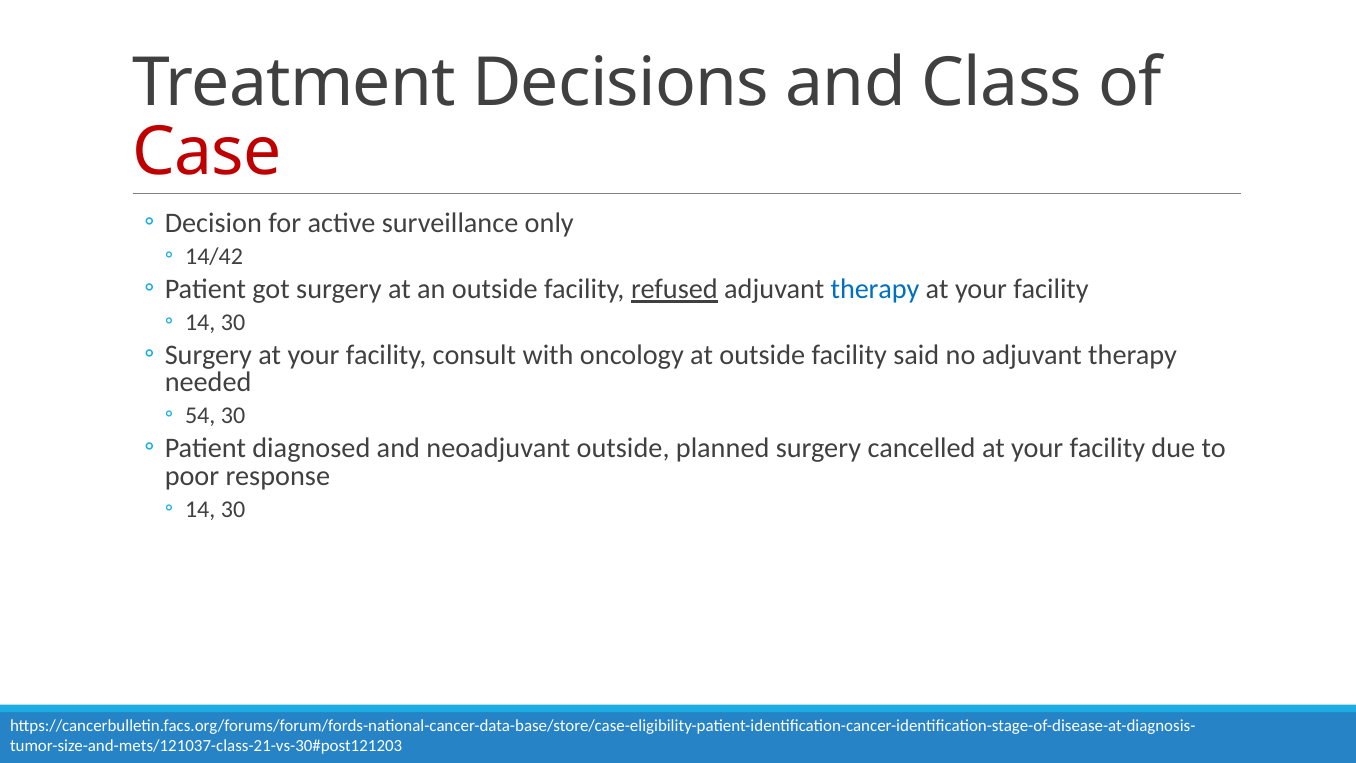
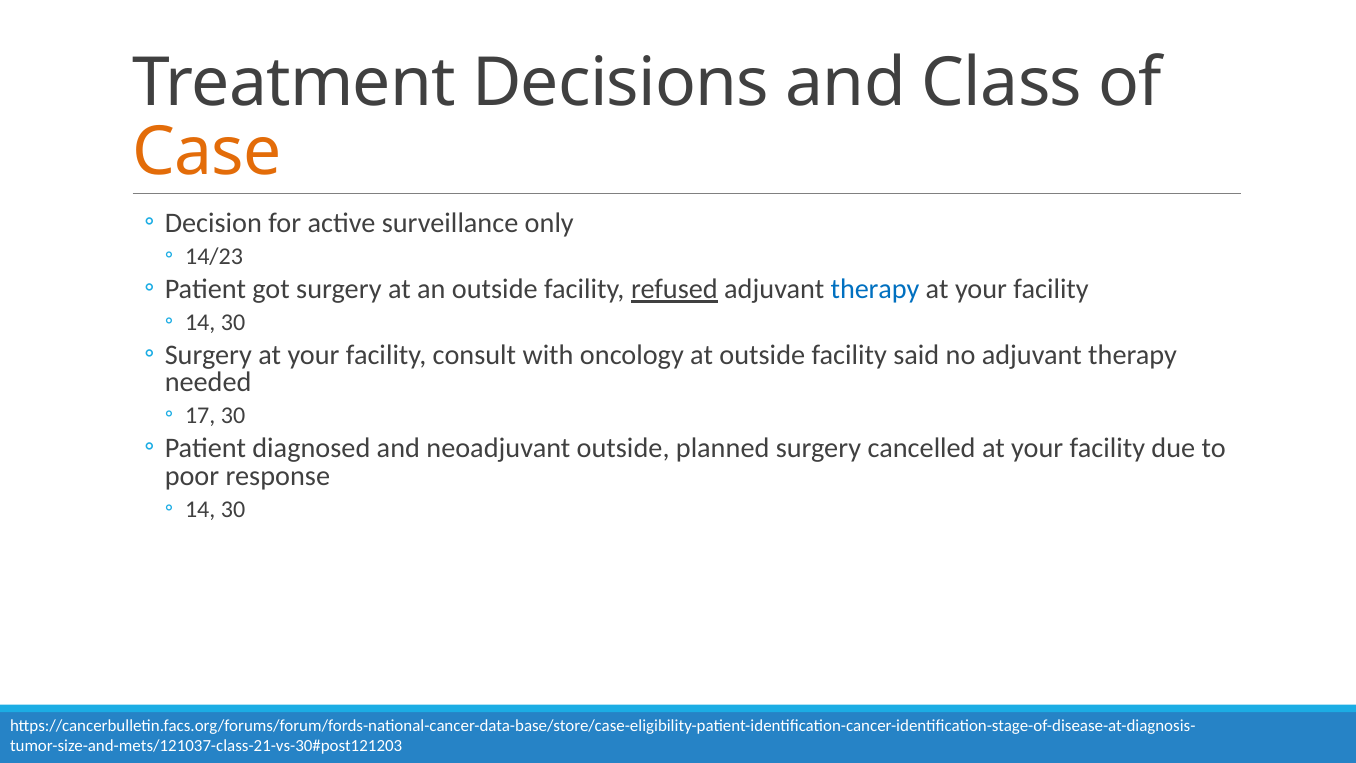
Case colour: red -> orange (207, 152)
14/42: 14/42 -> 14/23 (214, 256)
54: 54 -> 17 (200, 416)
